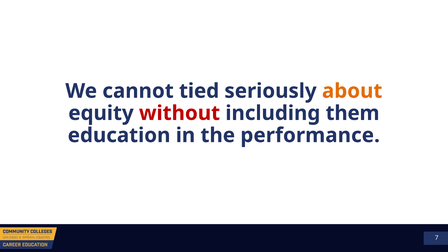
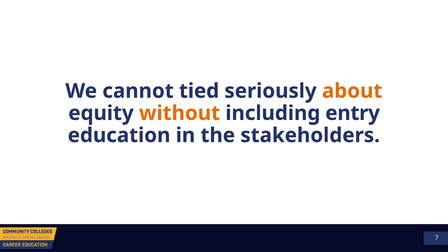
without colour: red -> orange (180, 113)
them: them -> entry (353, 113)
performance: performance -> stakeholders (310, 135)
